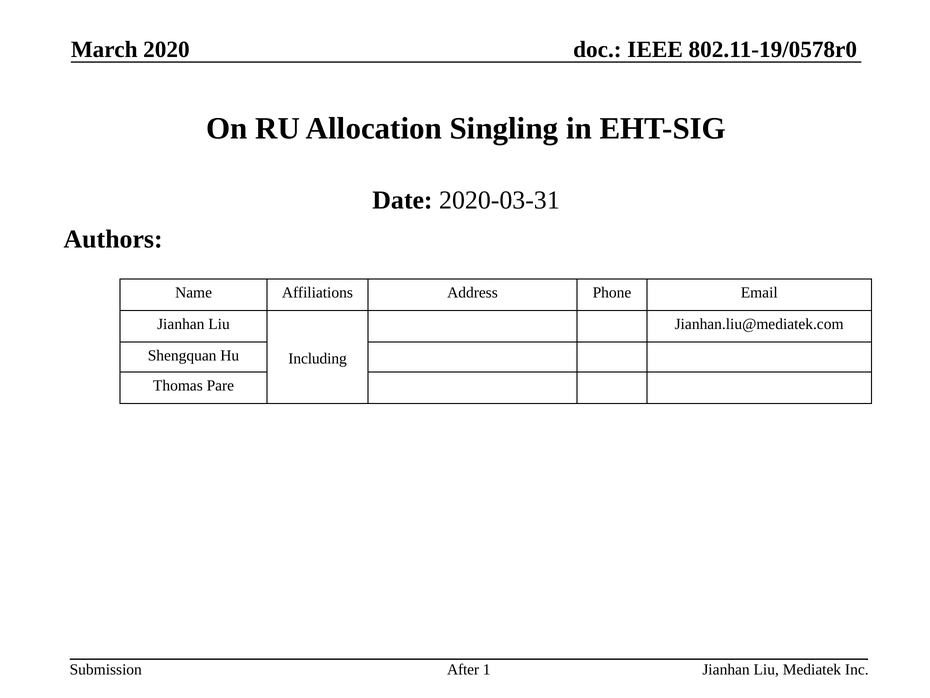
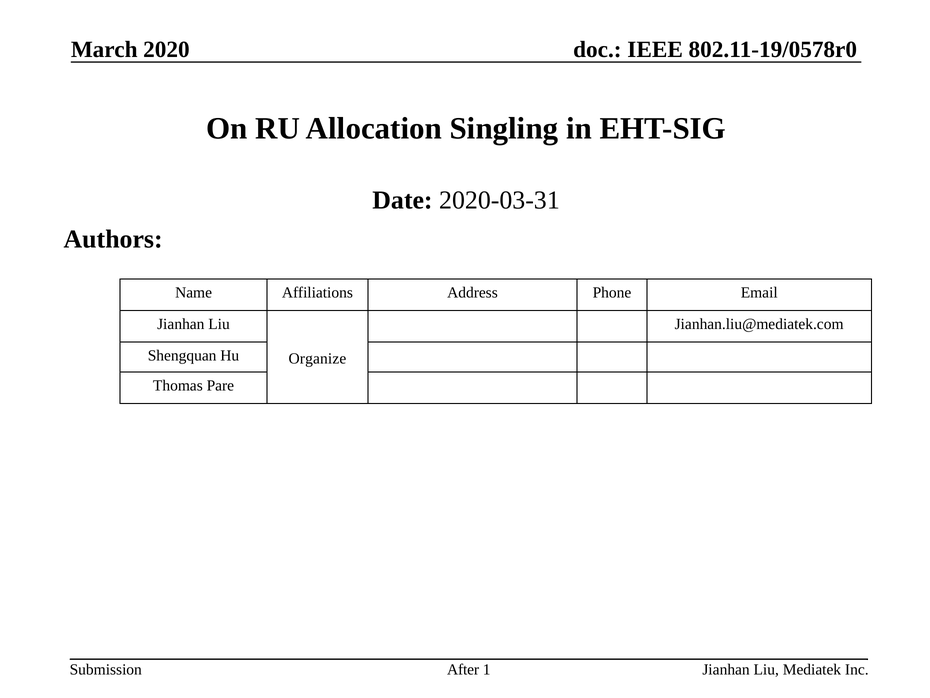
Including: Including -> Organize (317, 358)
